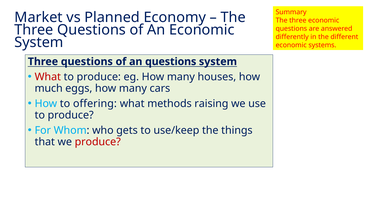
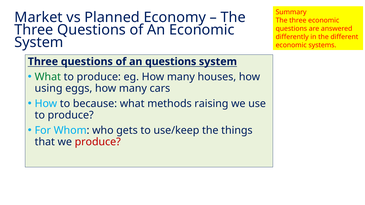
What colour: red -> green (48, 77)
much: much -> using (49, 88)
offering: offering -> because (95, 104)
